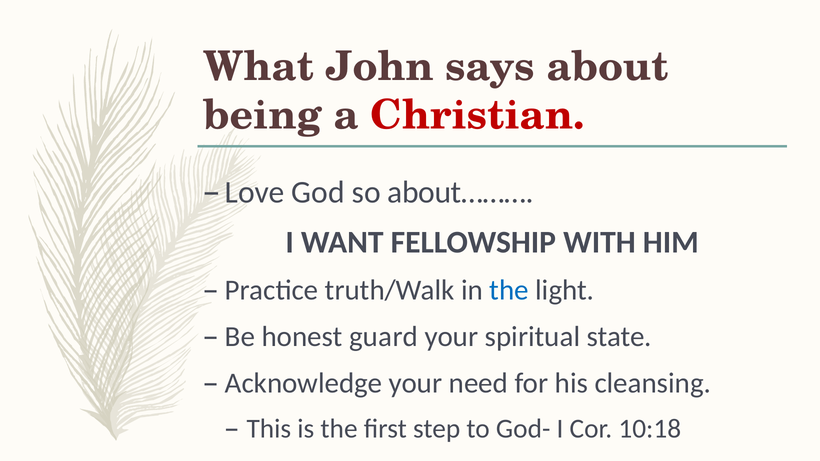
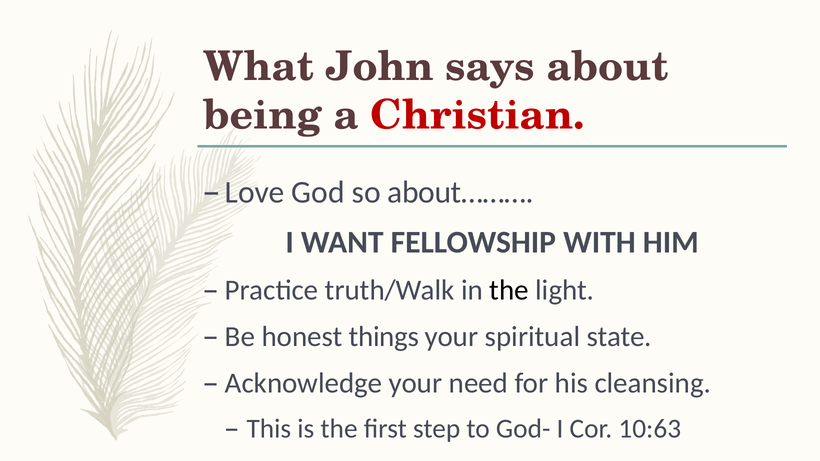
the colour: blue -> black (509, 290)
guard: guard -> things (384, 337)
10:18: 10:18 -> 10:63 (650, 429)
